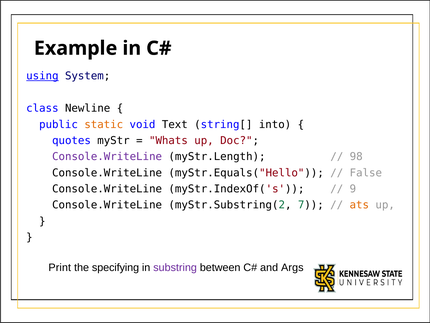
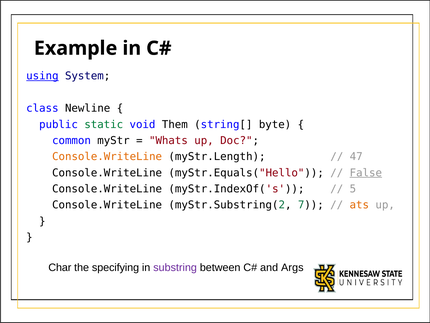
static colour: orange -> green (104, 124)
Text: Text -> Them (175, 124)
into: into -> byte (275, 124)
quotes: quotes -> common (71, 140)
Console.WriteLine colour: purple -> orange (107, 156)
98: 98 -> 47 (356, 156)
False underline: none -> present (366, 173)
9: 9 -> 5 (353, 189)
Print: Print -> Char (60, 267)
